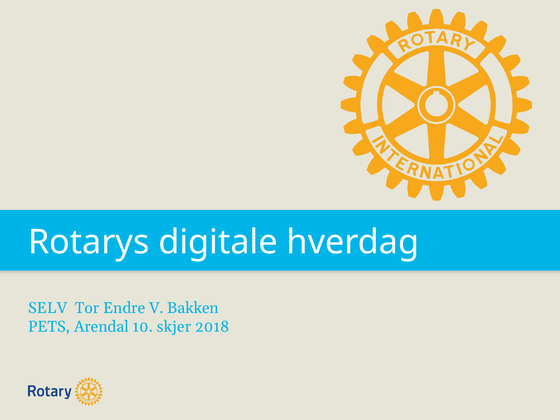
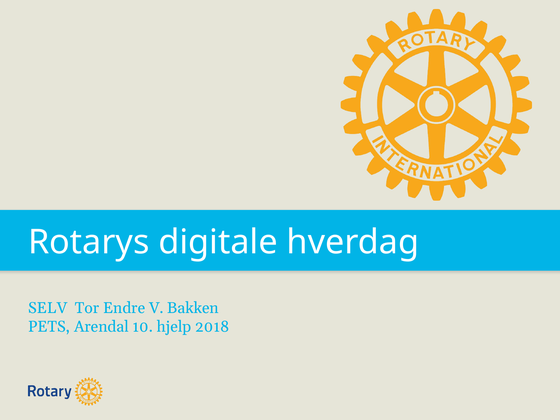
skjer: skjer -> hjelp (174, 327)
